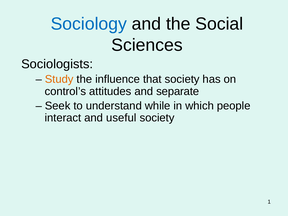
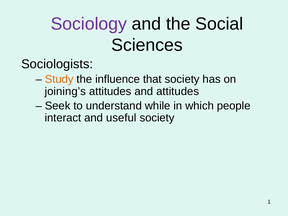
Sociology colour: blue -> purple (89, 24)
control’s: control’s -> joining’s (65, 91)
and separate: separate -> attitudes (178, 91)
